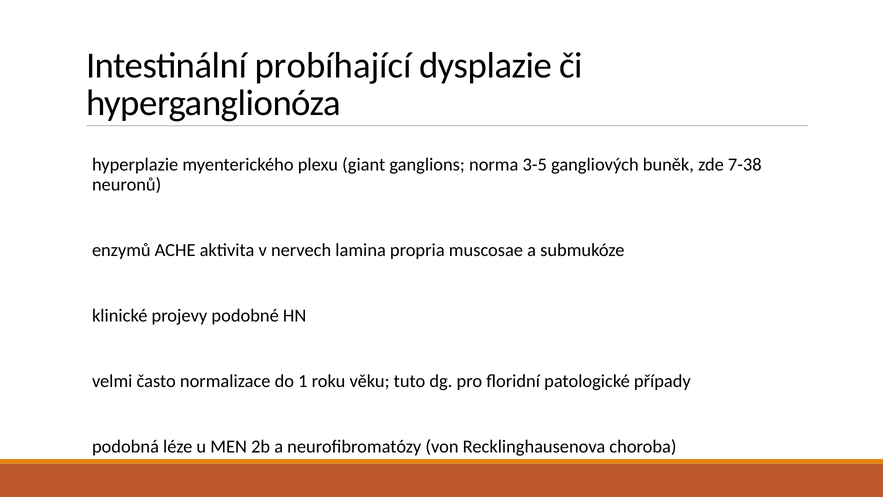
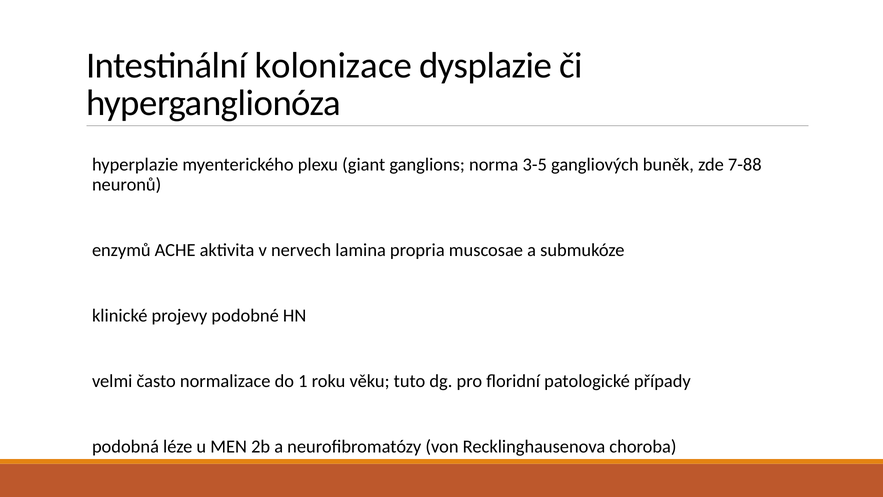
probíhající: probíhající -> kolonizace (333, 65)
7-38: 7-38 -> 7-88 (745, 165)
